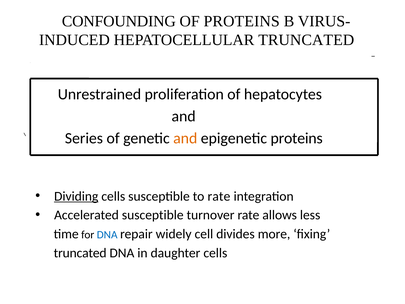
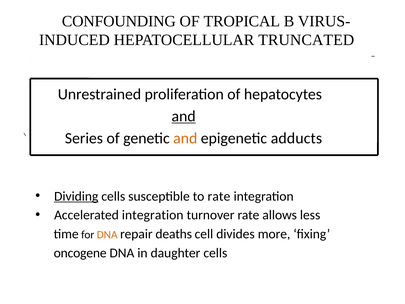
OF PROTEINS: PROTEINS -> TROPICAL (242, 21)
and underline: none -> present (184, 116)
epigenetic proteins: proteins -> adducts (296, 138)
Accelerated susceptible: susceptible -> integration (153, 215)
DNA colour: blue -> orange (107, 235)
widely: widely -> deaths (174, 234)
truncated: truncated -> oncogene (80, 253)
